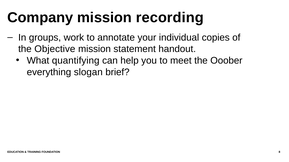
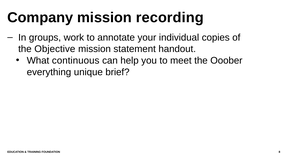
quantifying: quantifying -> continuous (76, 61)
slogan: slogan -> unique (88, 72)
